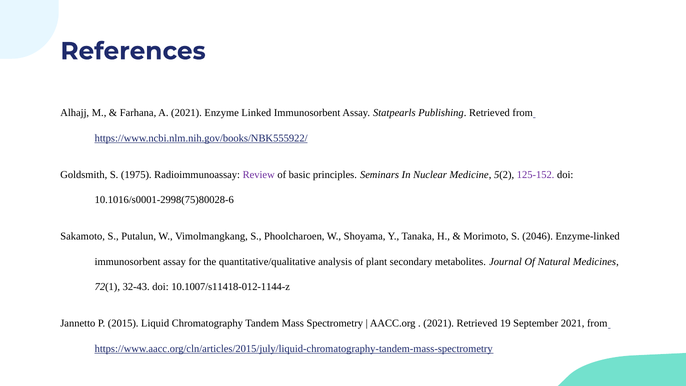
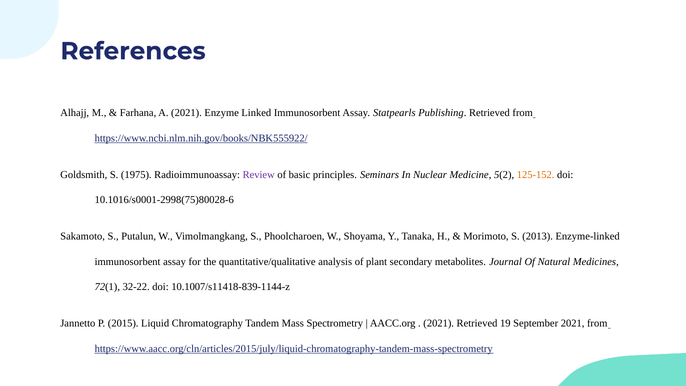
125-152 colour: purple -> orange (536, 175)
2046: 2046 -> 2013 (538, 236)
32-43: 32-43 -> 32-22 (136, 287)
10.1007/s11418-012-1144-z: 10.1007/s11418-012-1144-z -> 10.1007/s11418-839-1144-z (231, 287)
